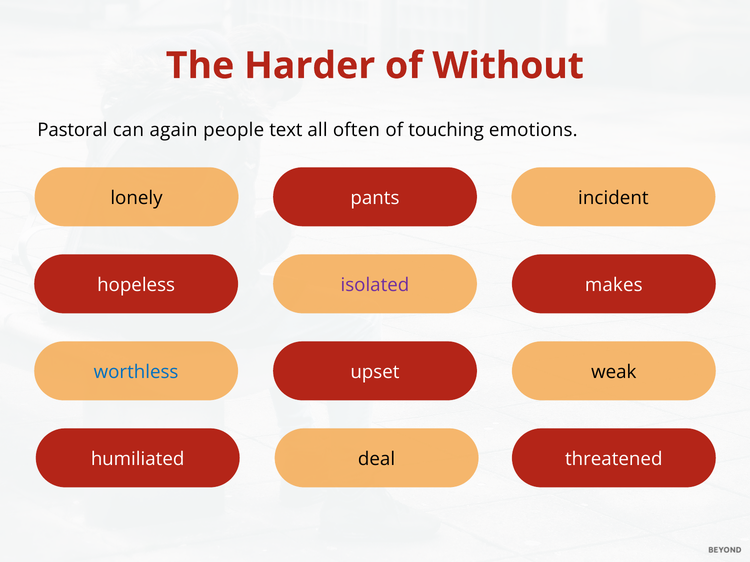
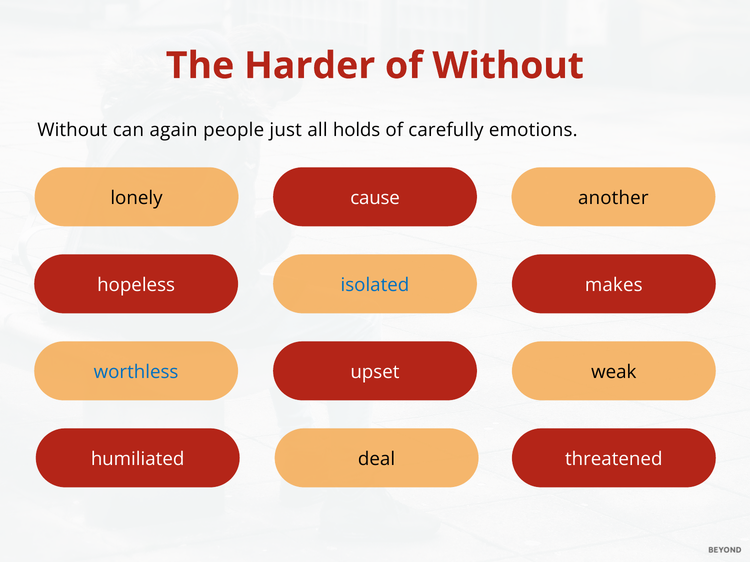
Pastoral: Pastoral -> Without (72, 130)
text: text -> just (286, 130)
often: often -> holds (357, 130)
touching: touching -> carefully (446, 130)
pants: pants -> cause (375, 198)
incident: incident -> another (613, 198)
isolated colour: purple -> blue (375, 285)
